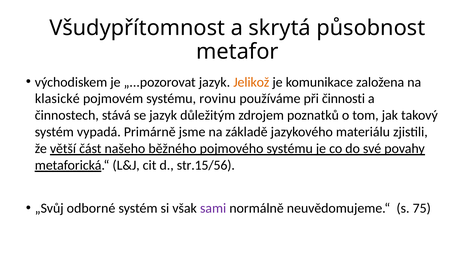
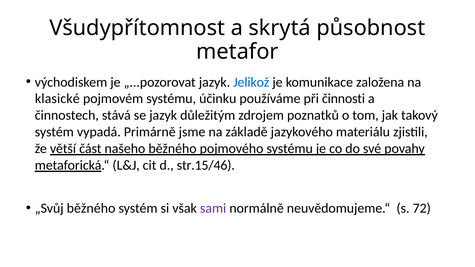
Jelikož colour: orange -> blue (251, 82)
rovinu: rovinu -> účinku (218, 99)
str.15/56: str.15/56 -> str.15/46 (206, 165)
„Svůj odborné: odborné -> běžného (91, 209)
75: 75 -> 72 (422, 209)
